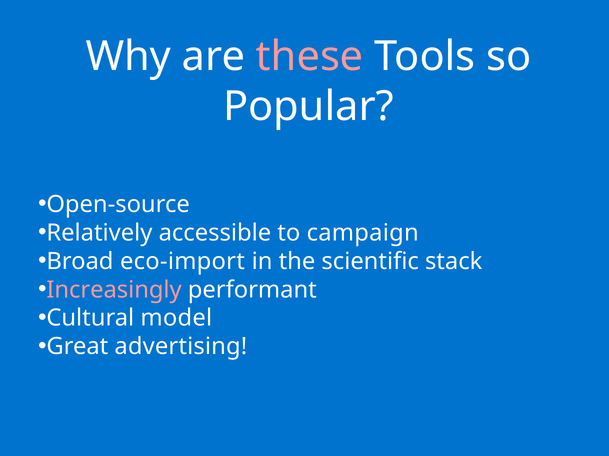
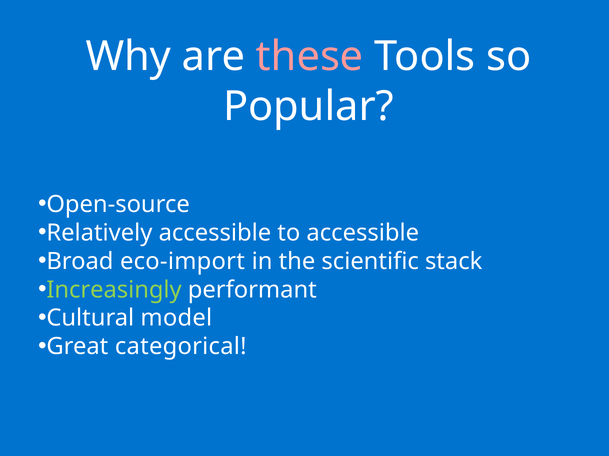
to campaign: campaign -> accessible (363, 233)
Increasingly colour: pink -> light green (114, 290)
advertising: advertising -> categorical (181, 347)
